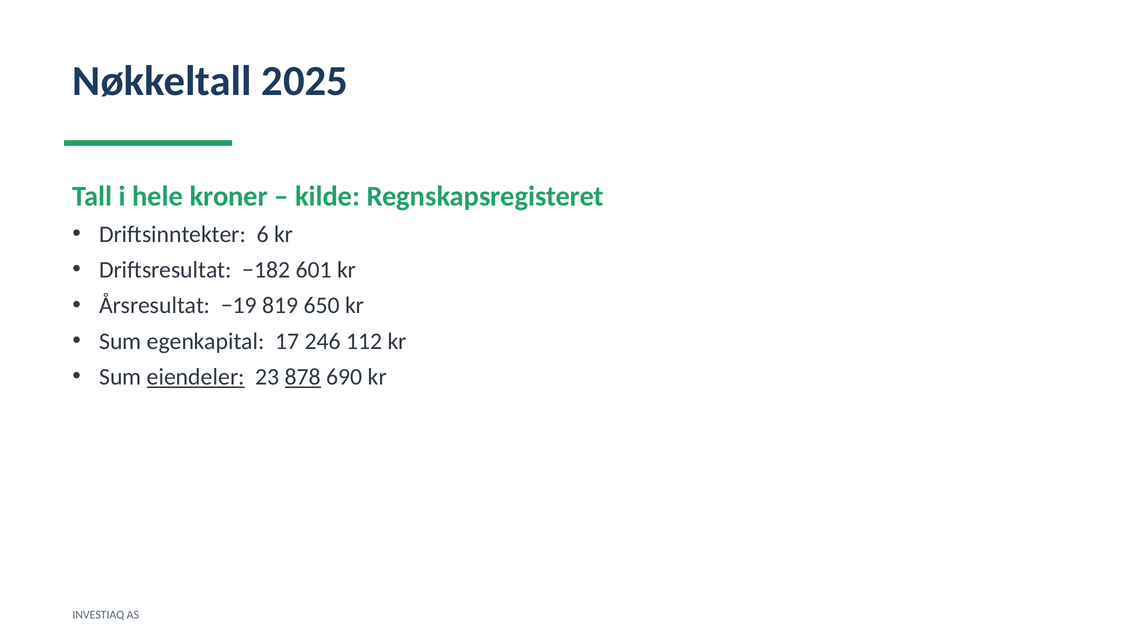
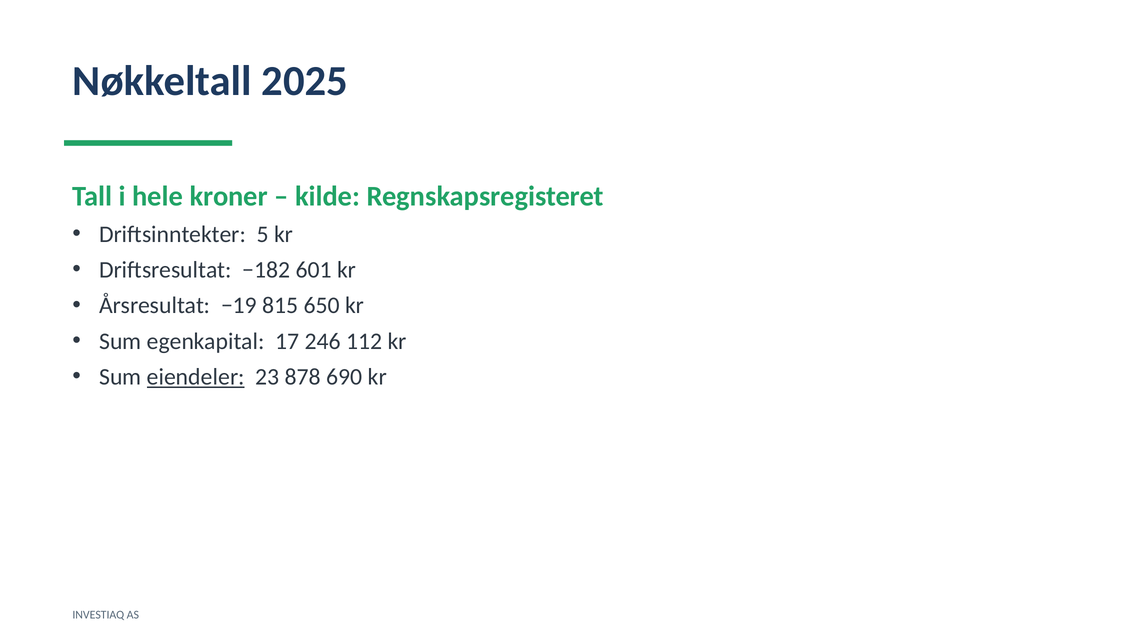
6: 6 -> 5 (263, 234)
819: 819 -> 815 (280, 305)
878 underline: present -> none (303, 377)
